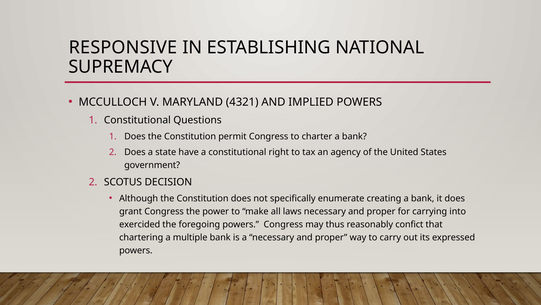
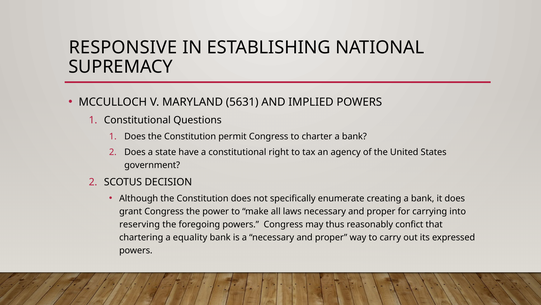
4321: 4321 -> 5631 (242, 102)
exercided: exercided -> reserving (140, 224)
multiple: multiple -> equality (190, 237)
